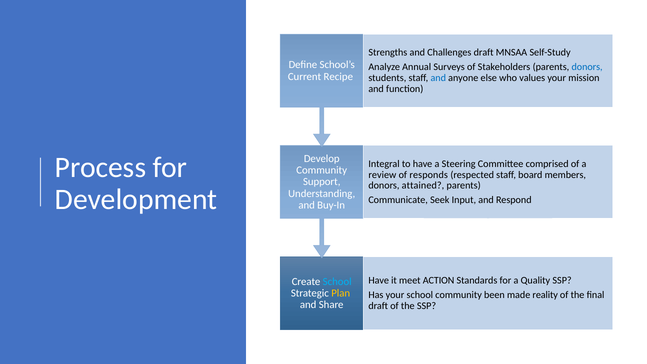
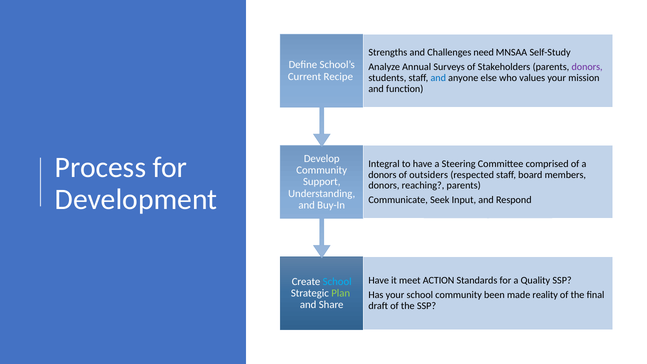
Challenges draft: draft -> need (484, 52)
donors colour: blue -> purple (587, 67)
review: review -> donors (382, 175)
responds: responds -> outsiders (429, 175)
attained: attained -> reaching (423, 186)
Plan colour: yellow -> light green (341, 293)
